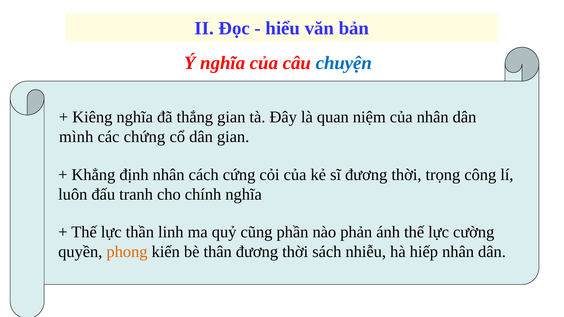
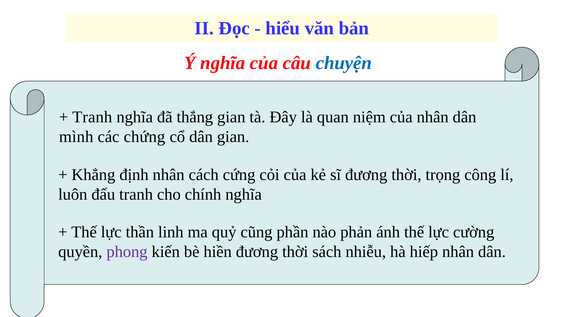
Kiêng: Kiêng -> Tranh (92, 117)
phong colour: orange -> purple (127, 252)
thân: thân -> hiền (218, 252)
